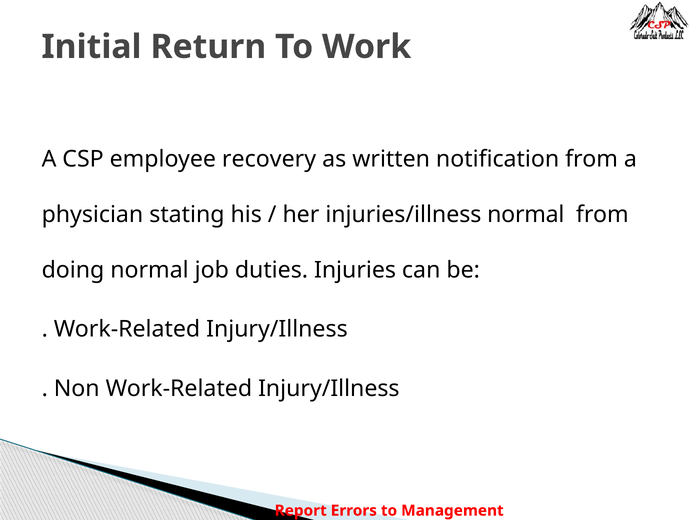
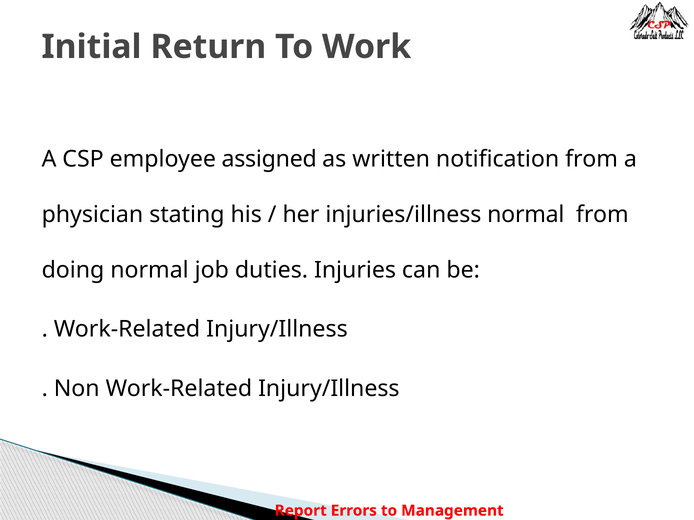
recovery: recovery -> assigned (269, 159)
